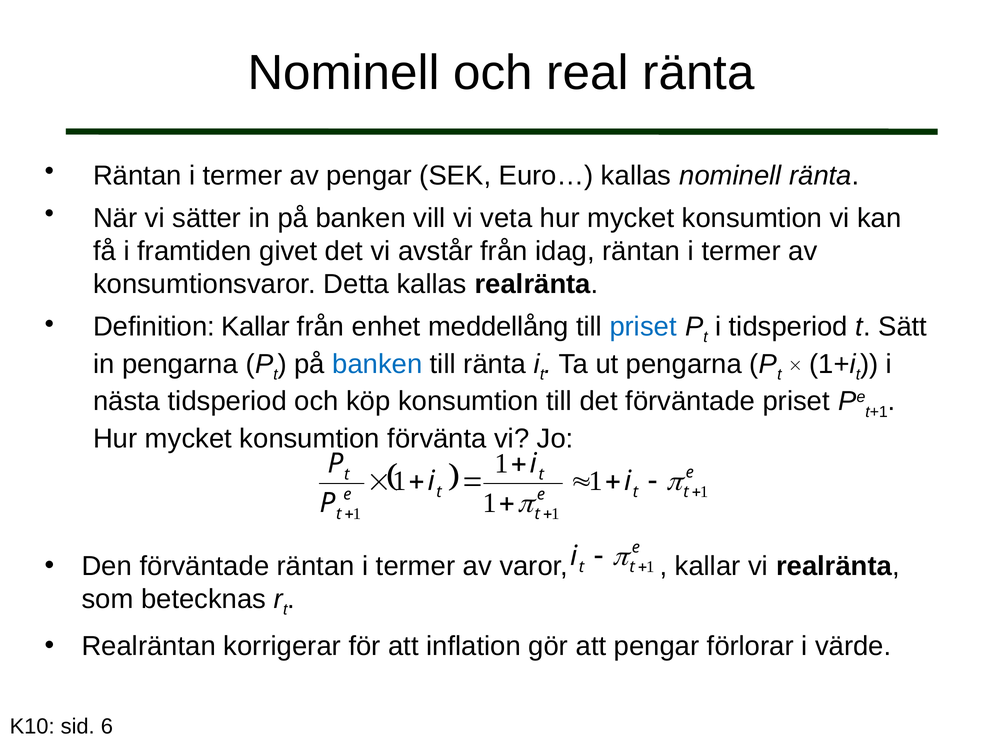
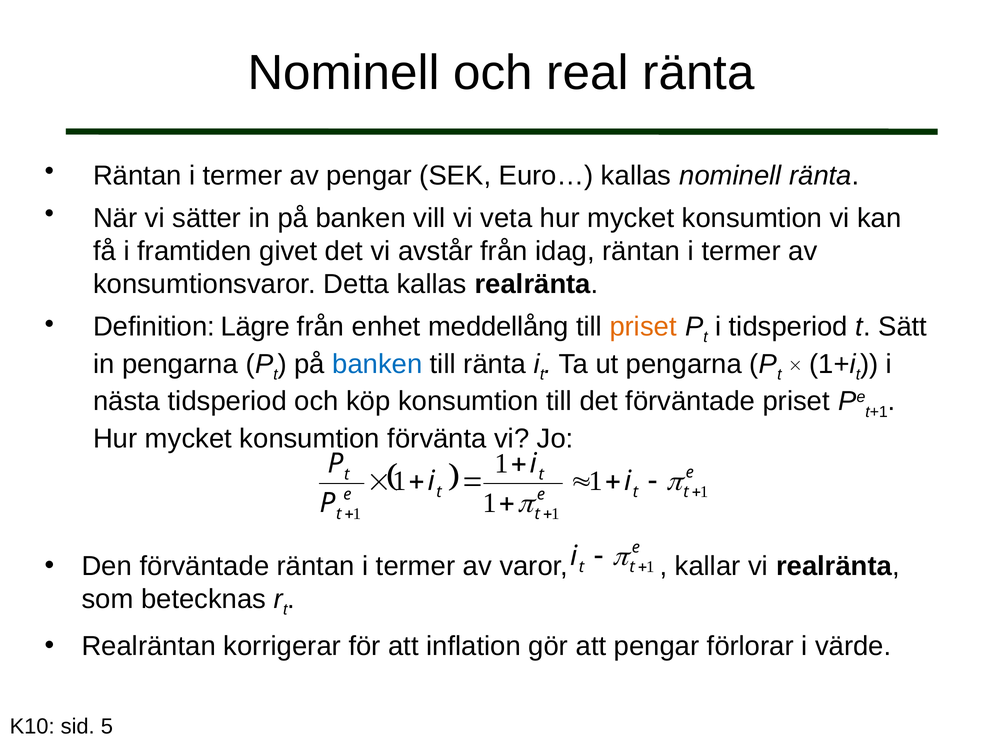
Definition Kallar: Kallar -> Lägre (255, 327)
priset colour: blue -> orange (643, 327)
6: 6 -> 5 (107, 727)
